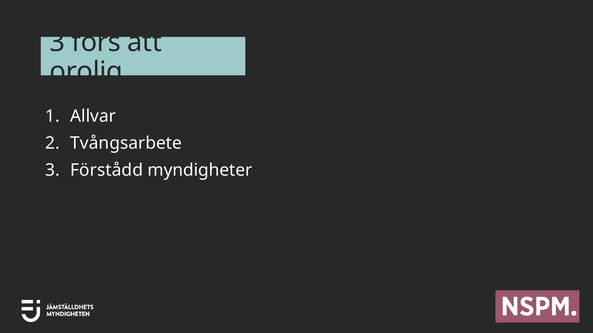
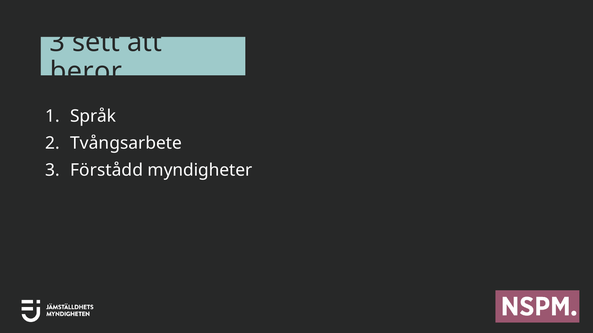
förs: förs -> sett (96, 42)
orolig: orolig -> beror (86, 72)
Allvar: Allvar -> Språk (93, 116)
